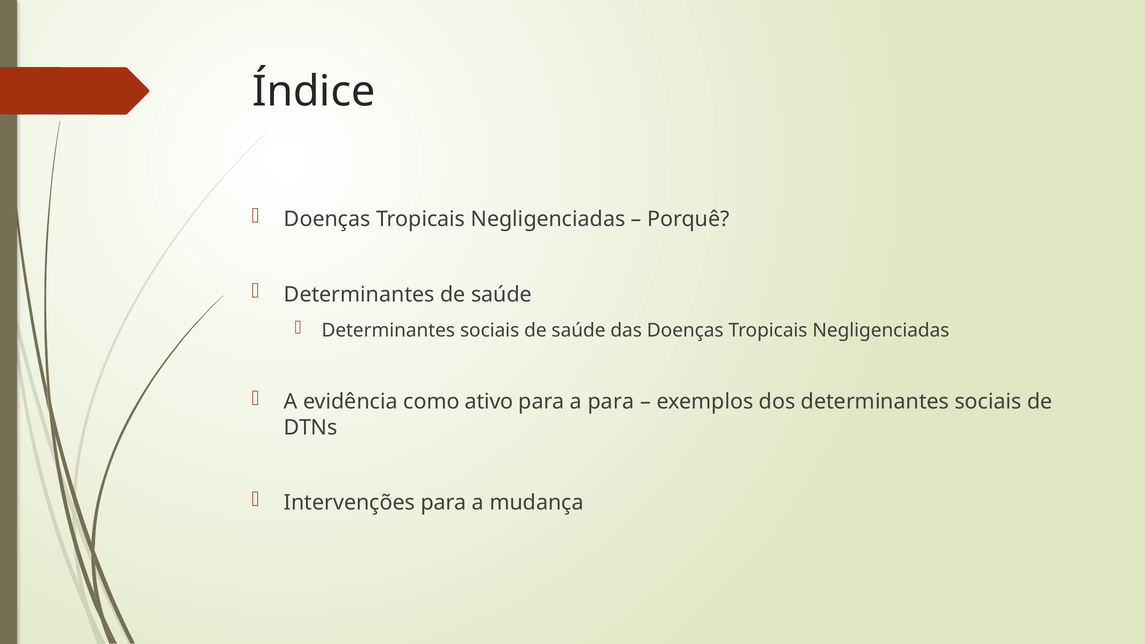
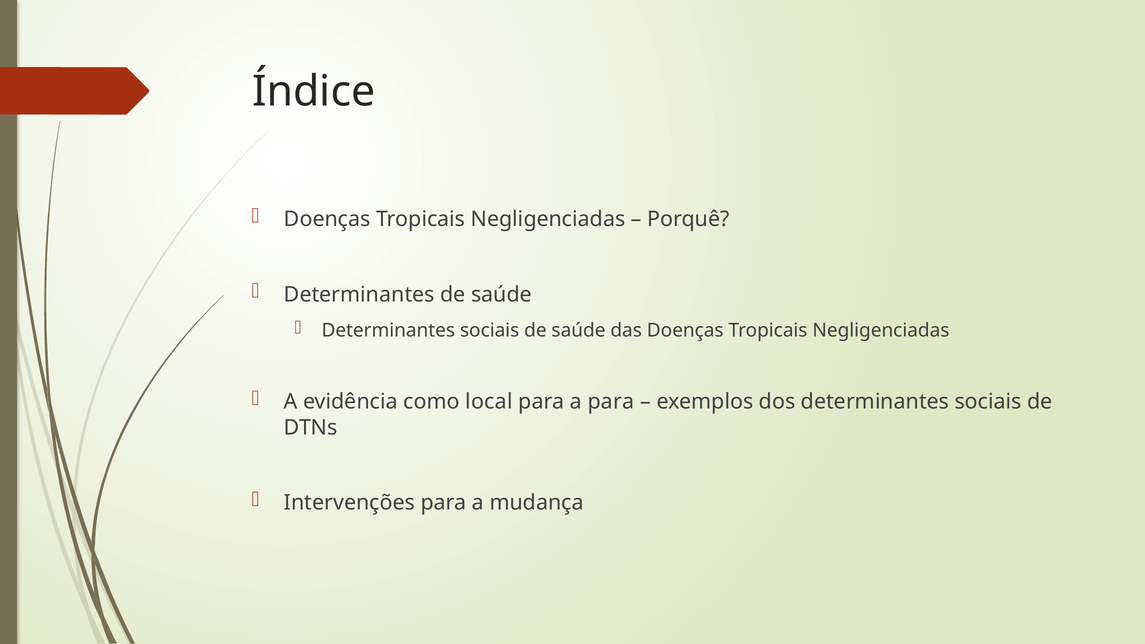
ativo: ativo -> local (489, 402)
